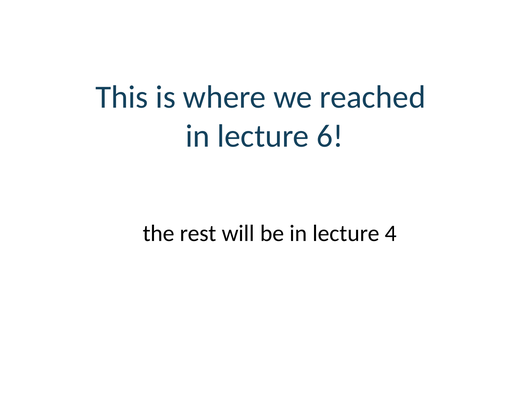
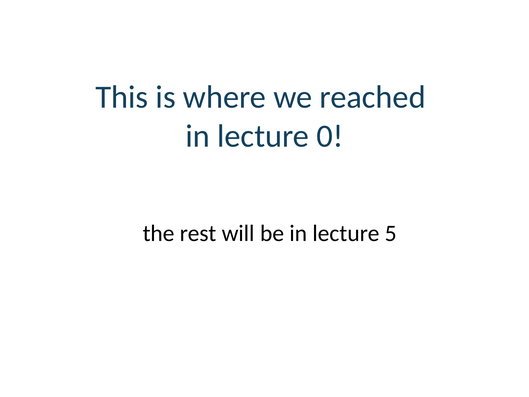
6: 6 -> 0 (330, 136)
4: 4 -> 5 (391, 233)
